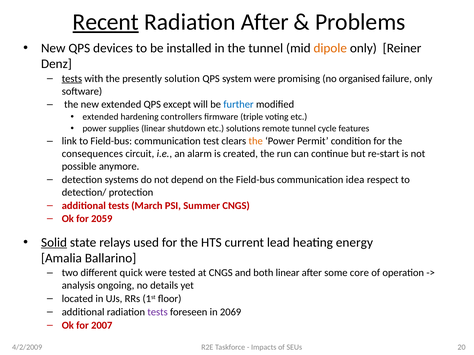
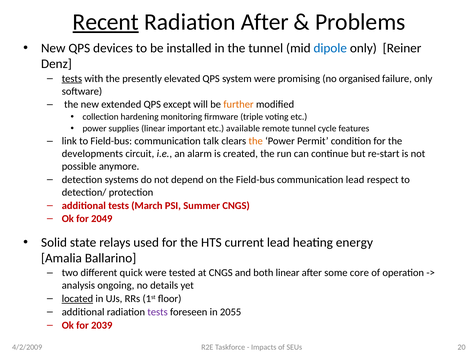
dipole colour: orange -> blue (330, 48)
solution: solution -> elevated (182, 79)
further colour: blue -> orange (239, 105)
extended: extended -> collection (101, 117)
controllers: controllers -> monitoring (181, 117)
shutdown: shutdown -> important (186, 129)
solutions: solutions -> available (243, 129)
test: test -> talk (211, 141)
consequences: consequences -> developments (92, 154)
communication idea: idea -> lead (355, 180)
2059: 2059 -> 2049 (102, 219)
Solid underline: present -> none (54, 243)
located underline: none -> present (77, 299)
2069: 2069 -> 2055 (231, 312)
2007: 2007 -> 2039 (102, 326)
